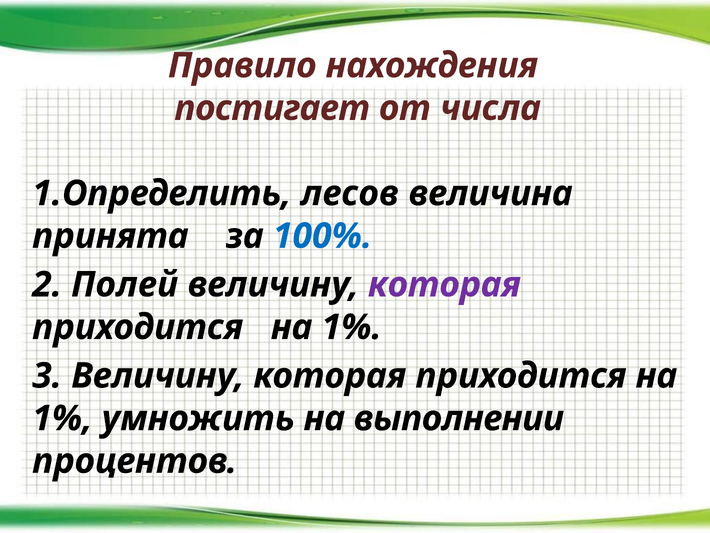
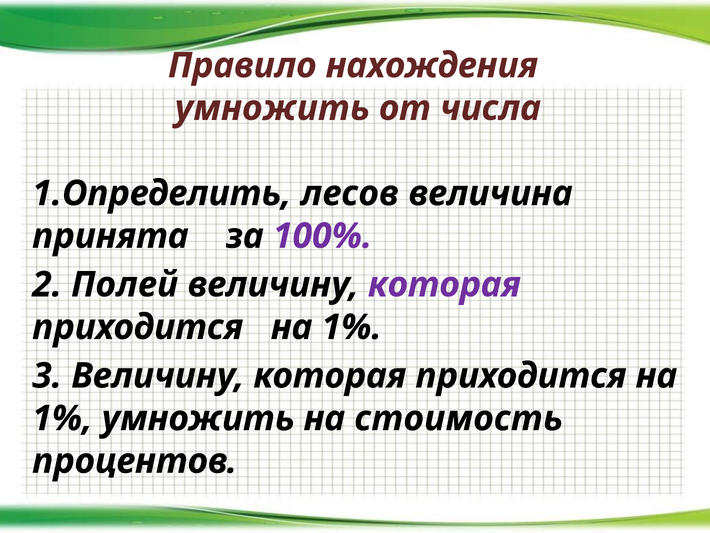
постигает: постигает -> умножить (272, 108)
100% colour: blue -> purple (323, 236)
выполнении: выполнении -> стоимость (459, 418)
